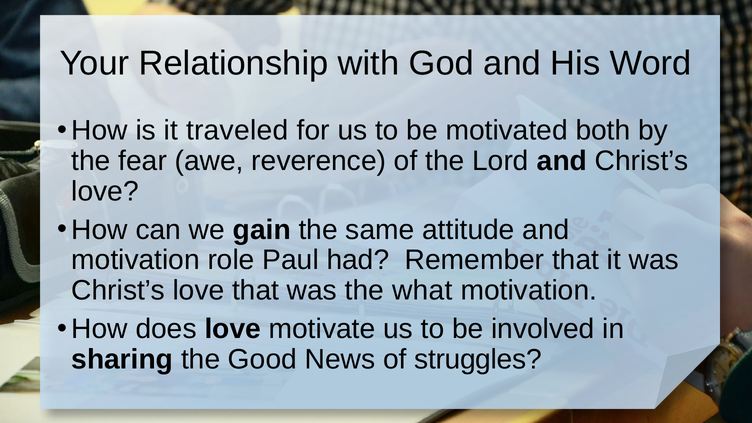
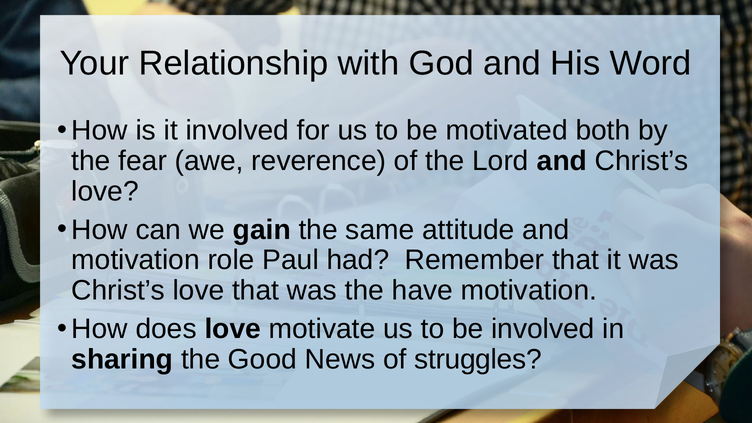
it traveled: traveled -> involved (237, 130)
what: what -> have (422, 291)
